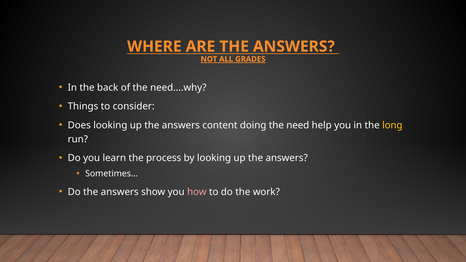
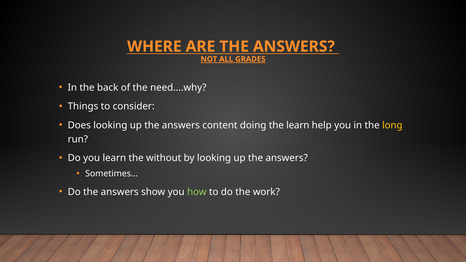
the need: need -> learn (298, 125)
process: process -> without (164, 158)
how colour: pink -> light green (197, 192)
